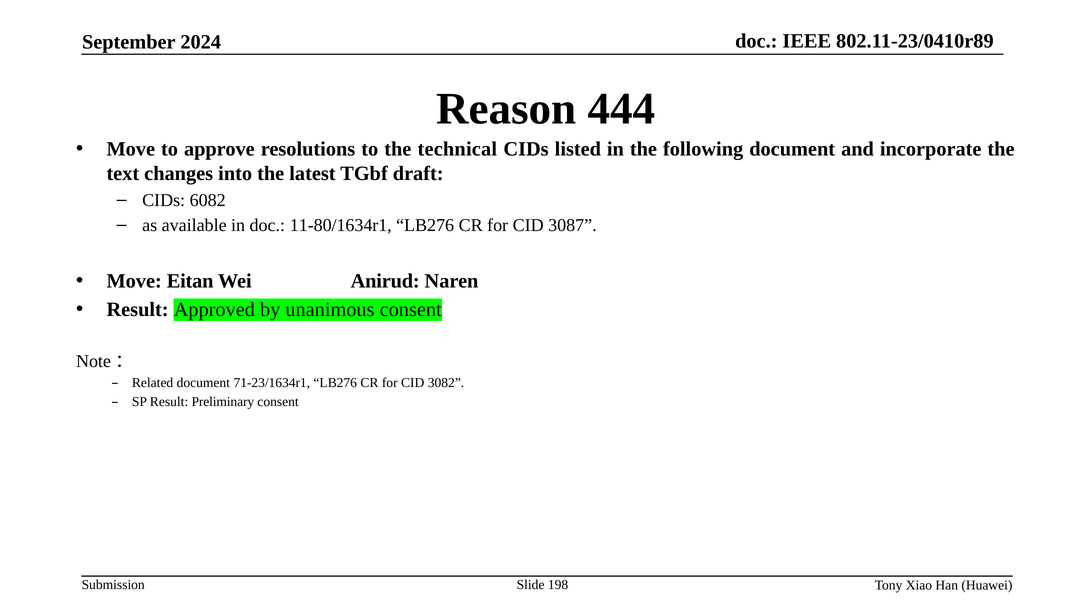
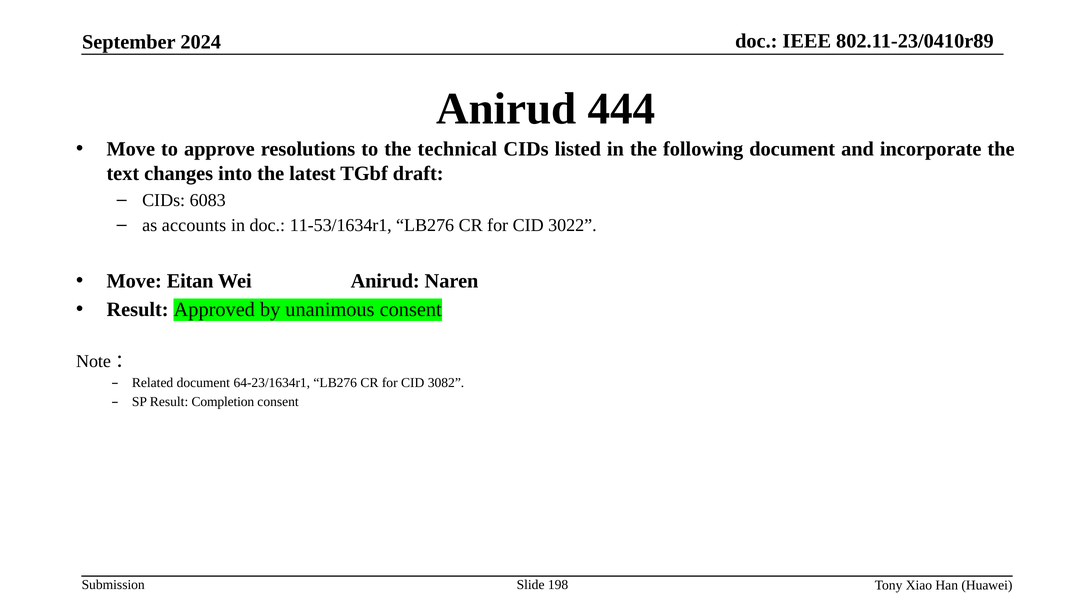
Reason: Reason -> Anirud (506, 109)
6082: 6082 -> 6083 (208, 200)
available: available -> accounts (194, 226)
11-80/1634r1: 11-80/1634r1 -> 11-53/1634r1 (341, 226)
3087: 3087 -> 3022 (572, 226)
71-23/1634r1: 71-23/1634r1 -> 64-23/1634r1 (272, 383)
Preliminary: Preliminary -> Completion (223, 402)
